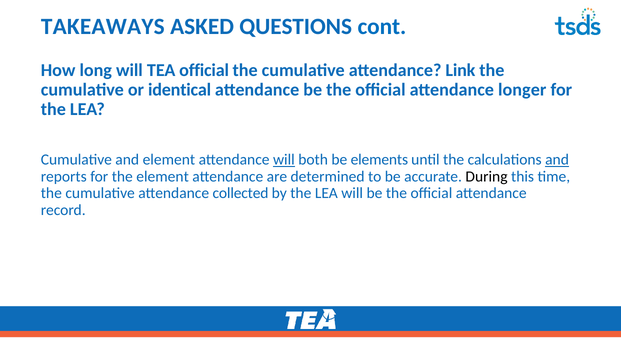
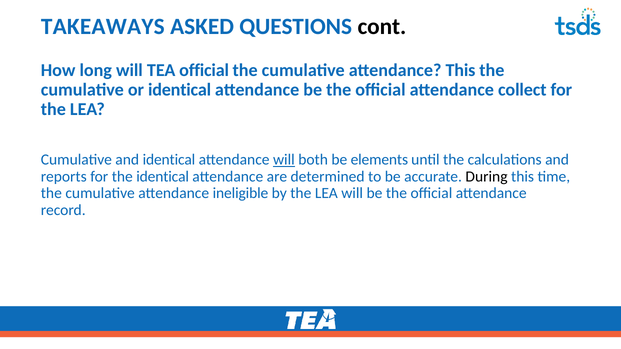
cont colour: blue -> black (382, 27)
attendance Link: Link -> This (460, 70)
longer: longer -> collect (522, 90)
and element: element -> identical (169, 160)
and underline: present -> none (557, 160)
the element: element -> identical (163, 177)
collected: collected -> ineligible (241, 194)
